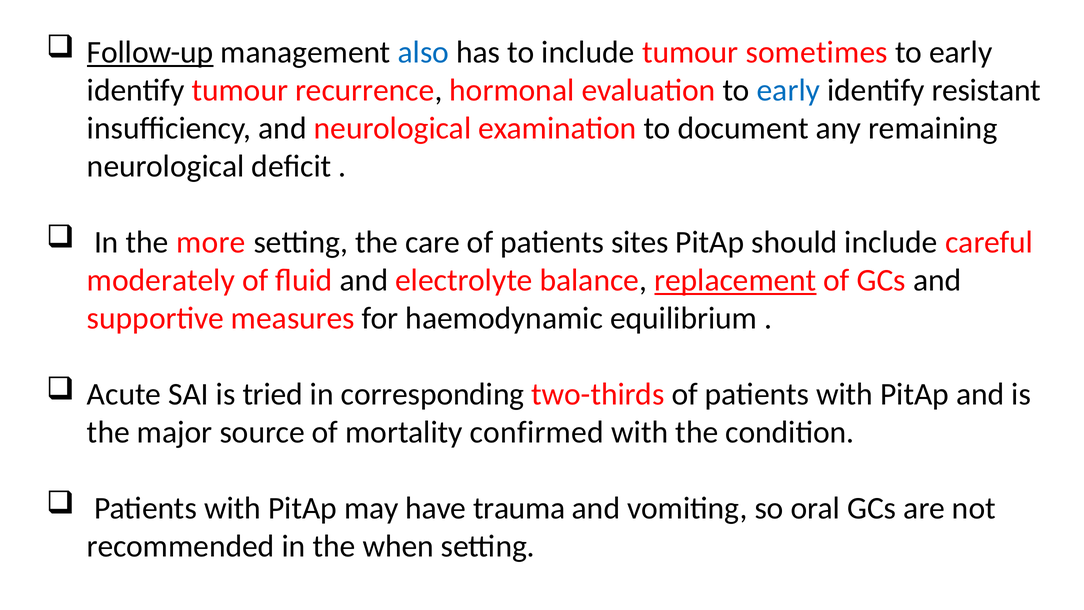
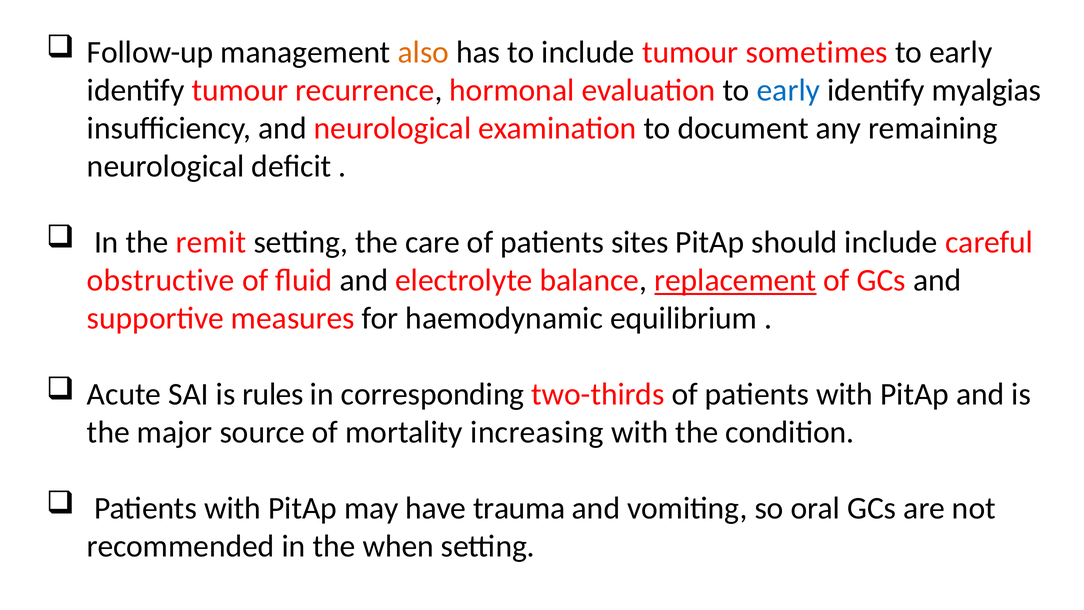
Follow-up underline: present -> none (150, 52)
also colour: blue -> orange (423, 52)
resistant: resistant -> myalgias (986, 90)
more: more -> remit (211, 242)
moderately: moderately -> obstructive (161, 280)
tried: tried -> rules (273, 394)
confirmed: confirmed -> increasing (537, 432)
